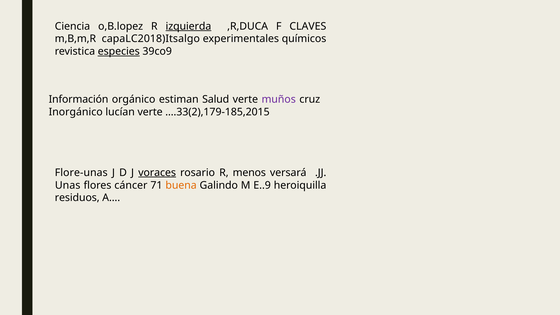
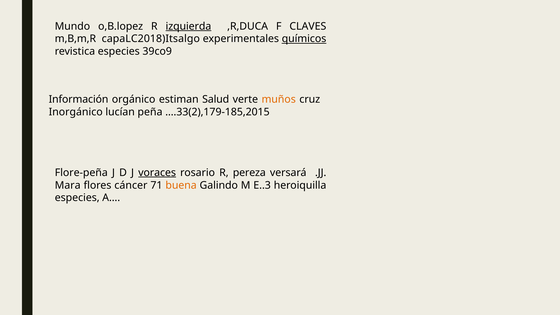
Ciencia: Ciencia -> Mundo (72, 26)
químicos underline: none -> present (304, 39)
especies underline: present -> none (119, 51)
muños colour: purple -> orange (279, 99)
lucían verte: verte -> peña (150, 112)
Flore-unas: Flore-unas -> Flore-peña (81, 173)
menos: menos -> pereza (249, 173)
Unas: Unas -> Mara (68, 185)
E..9: E..9 -> E..3 (262, 185)
residuos: residuos -> especies (77, 198)
